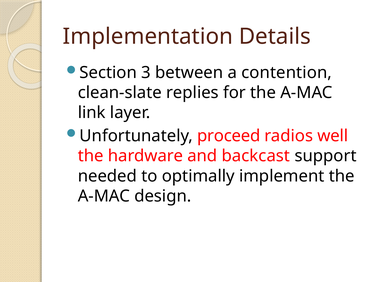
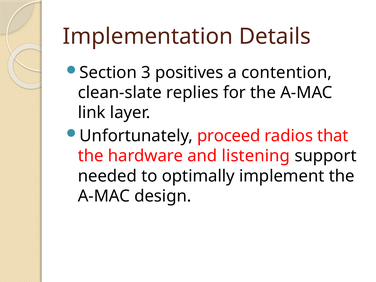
between: between -> positives (189, 73)
well: well -> that (333, 136)
backcast: backcast -> listening (256, 156)
